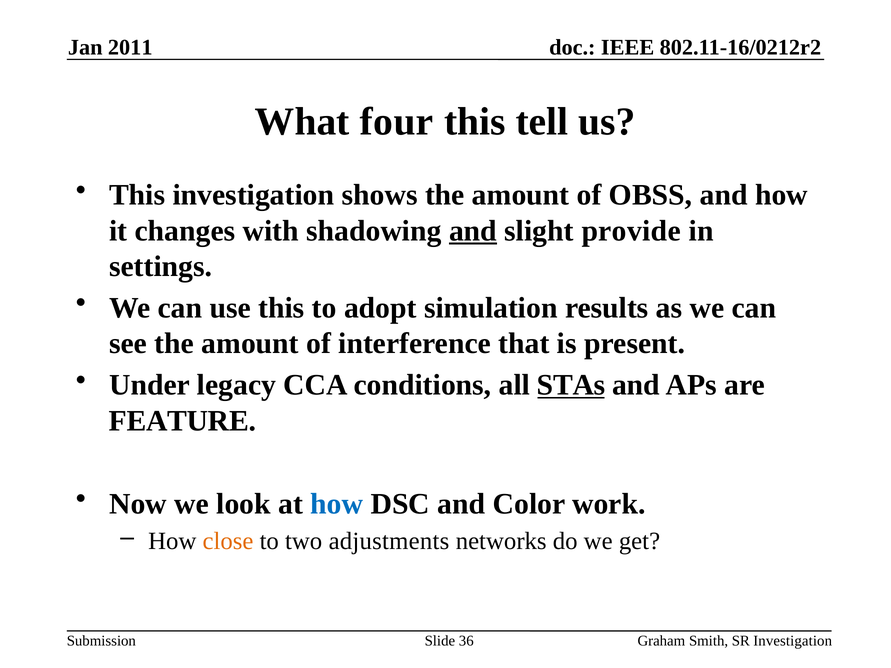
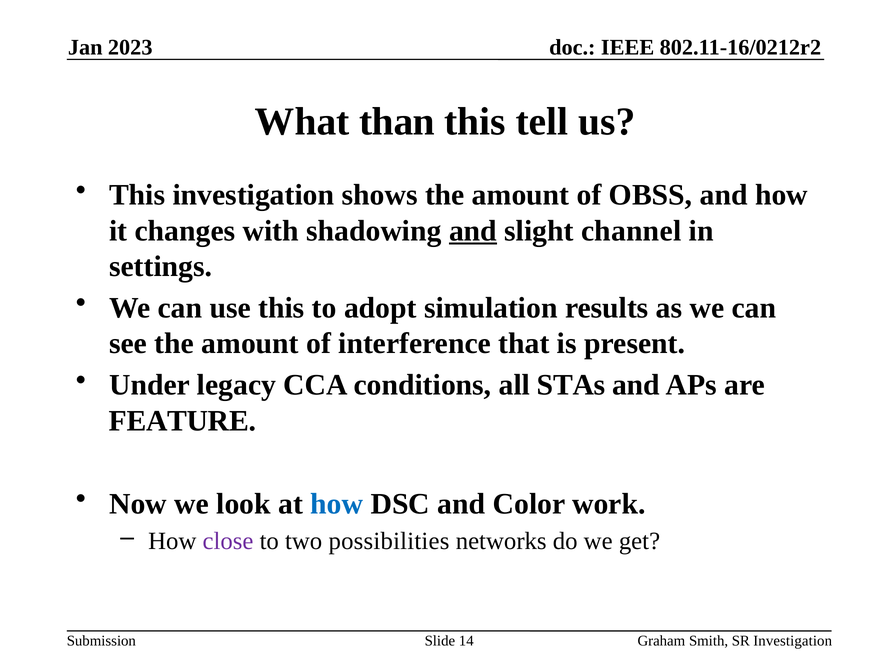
2011: 2011 -> 2023 (130, 48)
four: four -> than (397, 122)
provide: provide -> channel (631, 231)
STAs underline: present -> none (571, 385)
close colour: orange -> purple (228, 541)
adjustments: adjustments -> possibilities (389, 541)
36: 36 -> 14 (466, 641)
